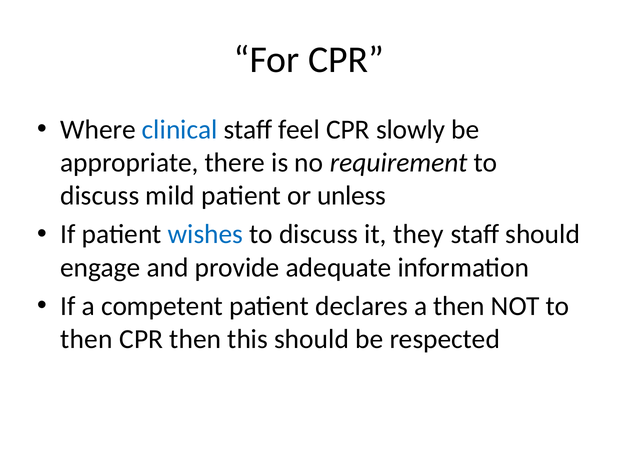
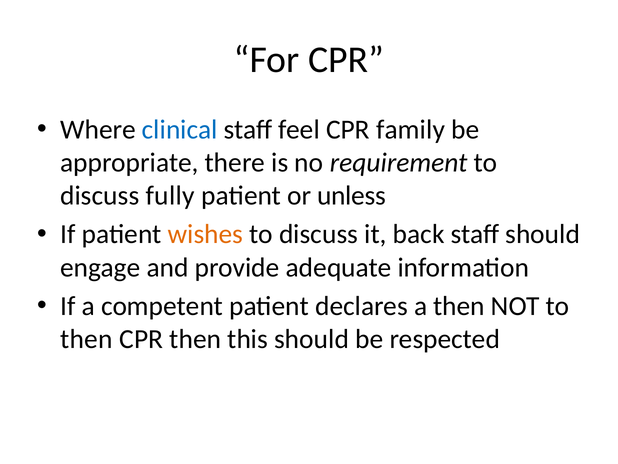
slowly: slowly -> family (411, 130)
mild: mild -> fully (170, 196)
wishes colour: blue -> orange (205, 234)
they: they -> back (419, 234)
